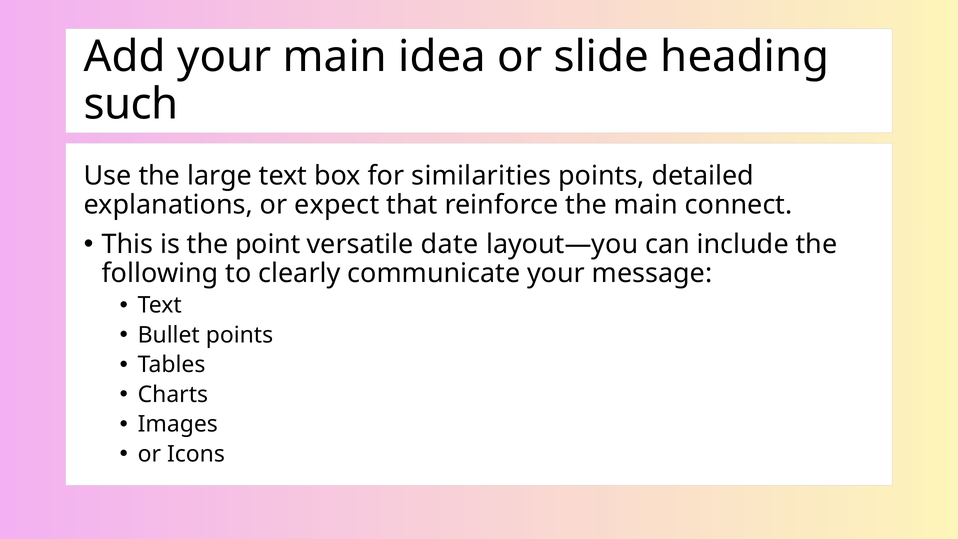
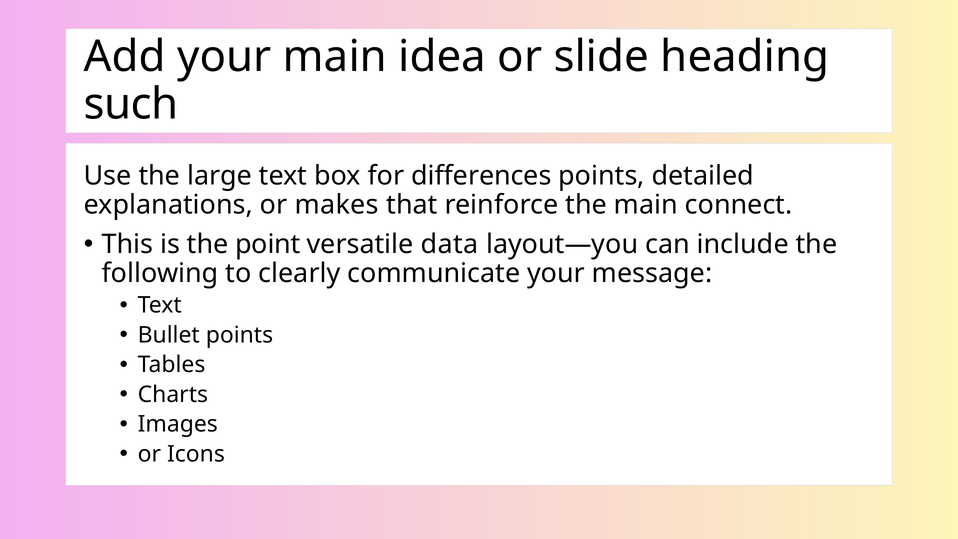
similarities: similarities -> differences (481, 176)
expect: expect -> makes (337, 205)
date: date -> data (450, 244)
